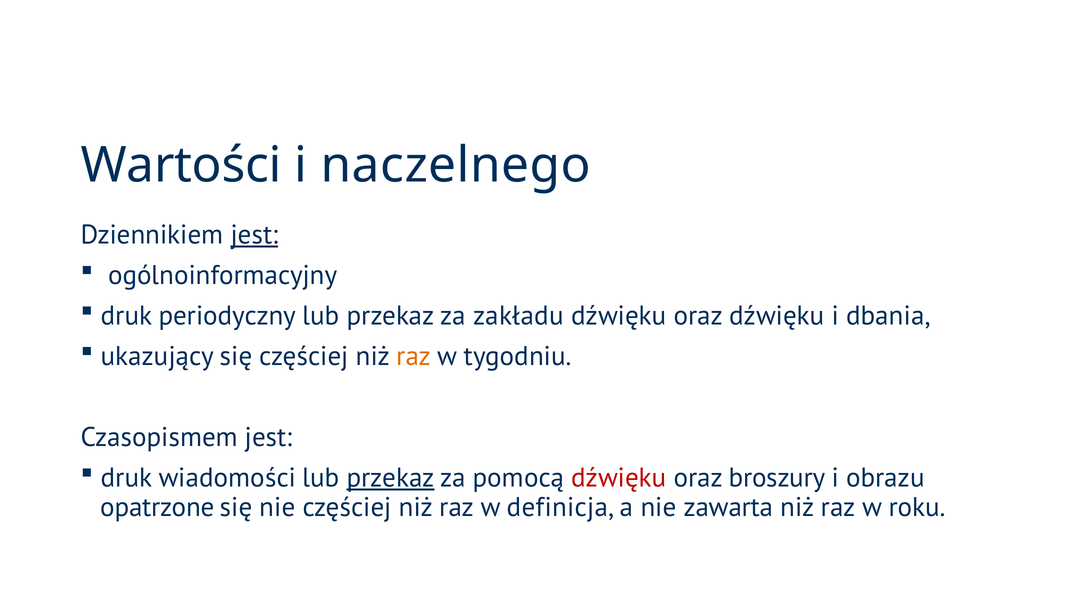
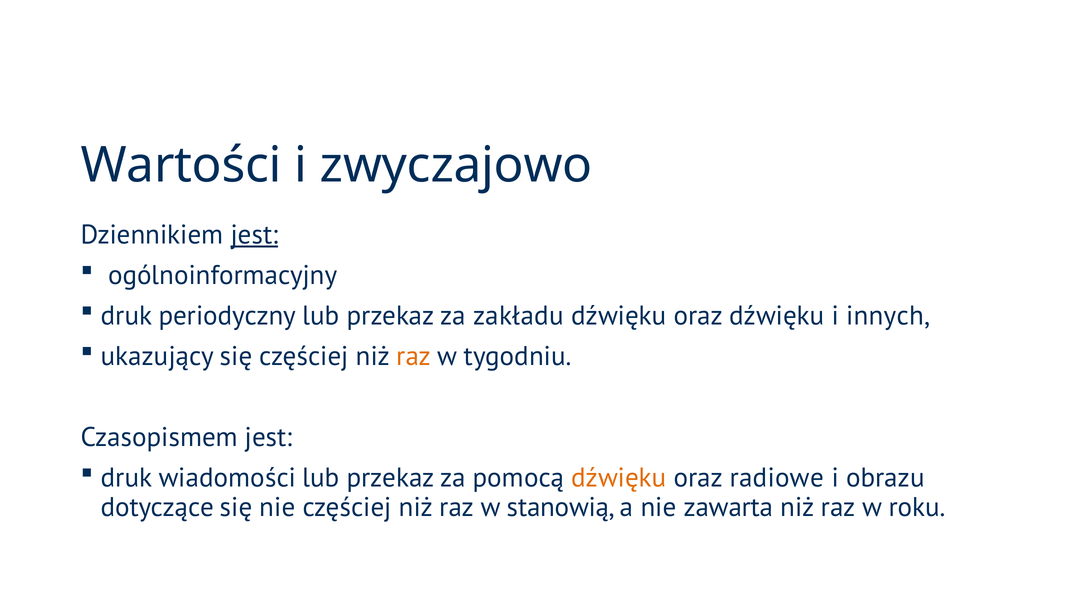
naczelnego: naczelnego -> zwyczajowo (456, 165)
dbania: dbania -> innych (888, 316)
przekaz underline: present -> none (391, 478)
dźwięku colour: red -> orange (619, 478)
broszury: broszury -> radiowe (777, 478)
opatrzone: opatrzone -> dotyczące (157, 507)
definicja: definicja -> stanowią (561, 507)
